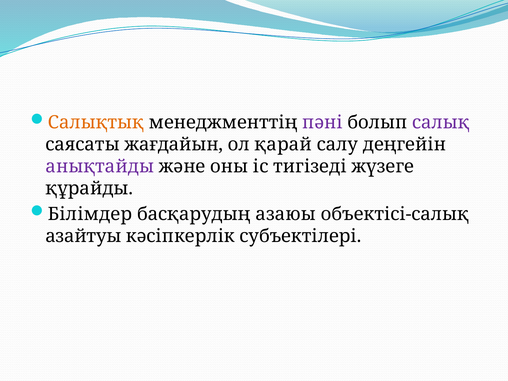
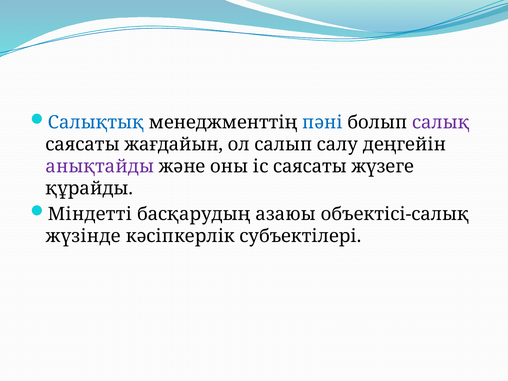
Салықтық colour: orange -> blue (96, 122)
пәні colour: purple -> blue (323, 122)
қарай: қарай -> салып (283, 144)
іс тигізеді: тигізеді -> саясаты (310, 166)
Білімдер: Білімдер -> Міндетті (90, 214)
азайтуы: азайтуы -> жүзінде (83, 236)
